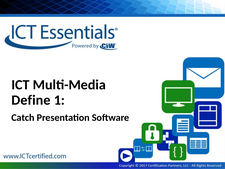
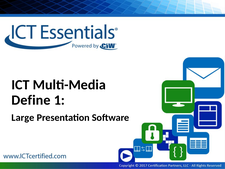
Catch: Catch -> Large (23, 117)
